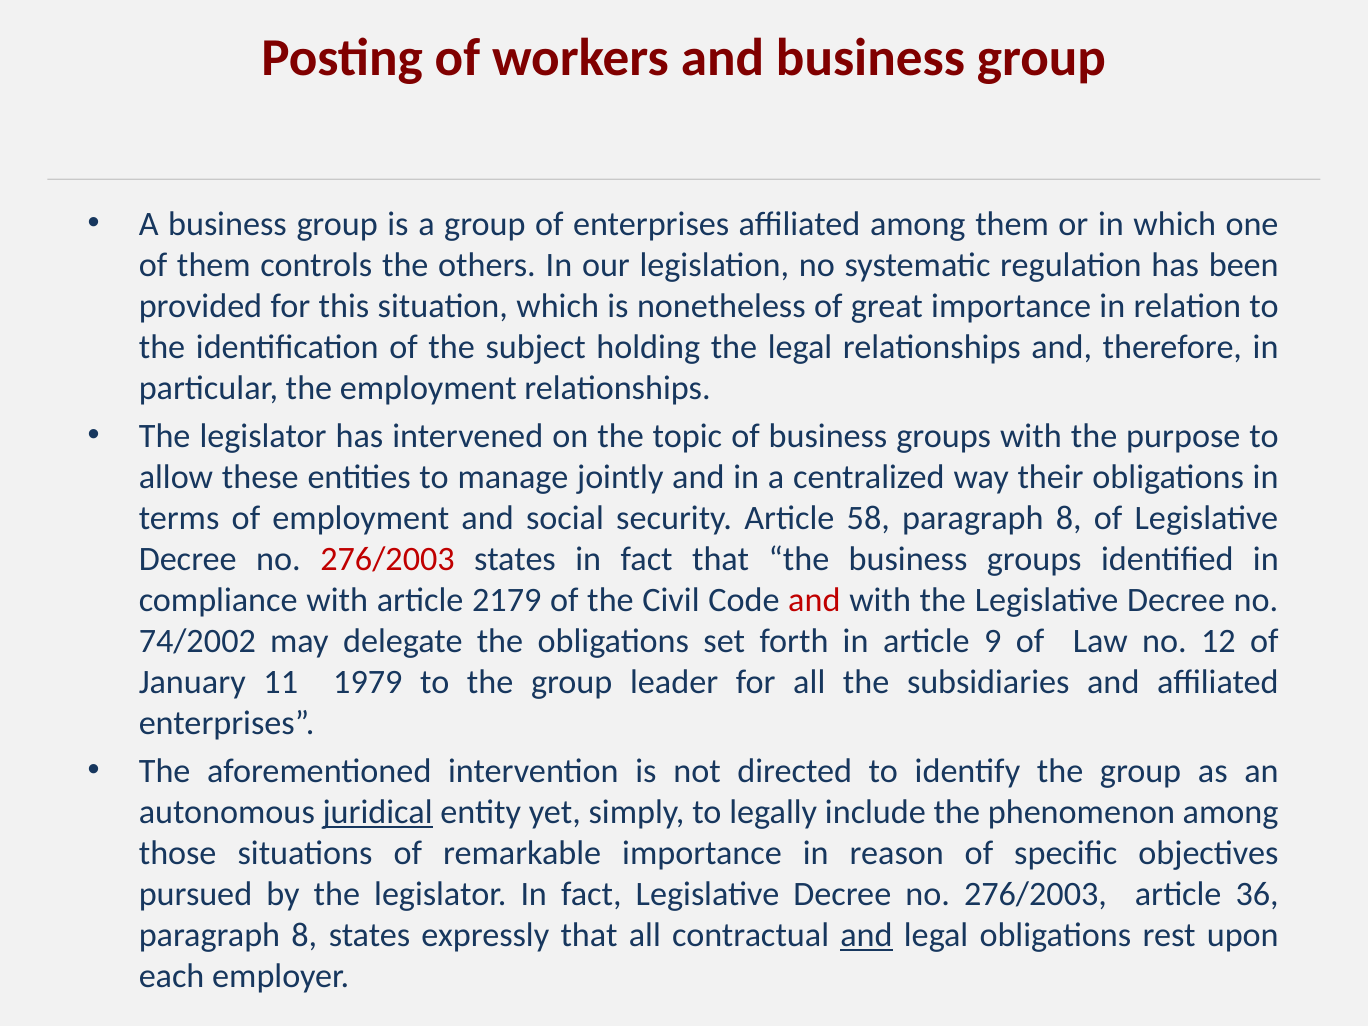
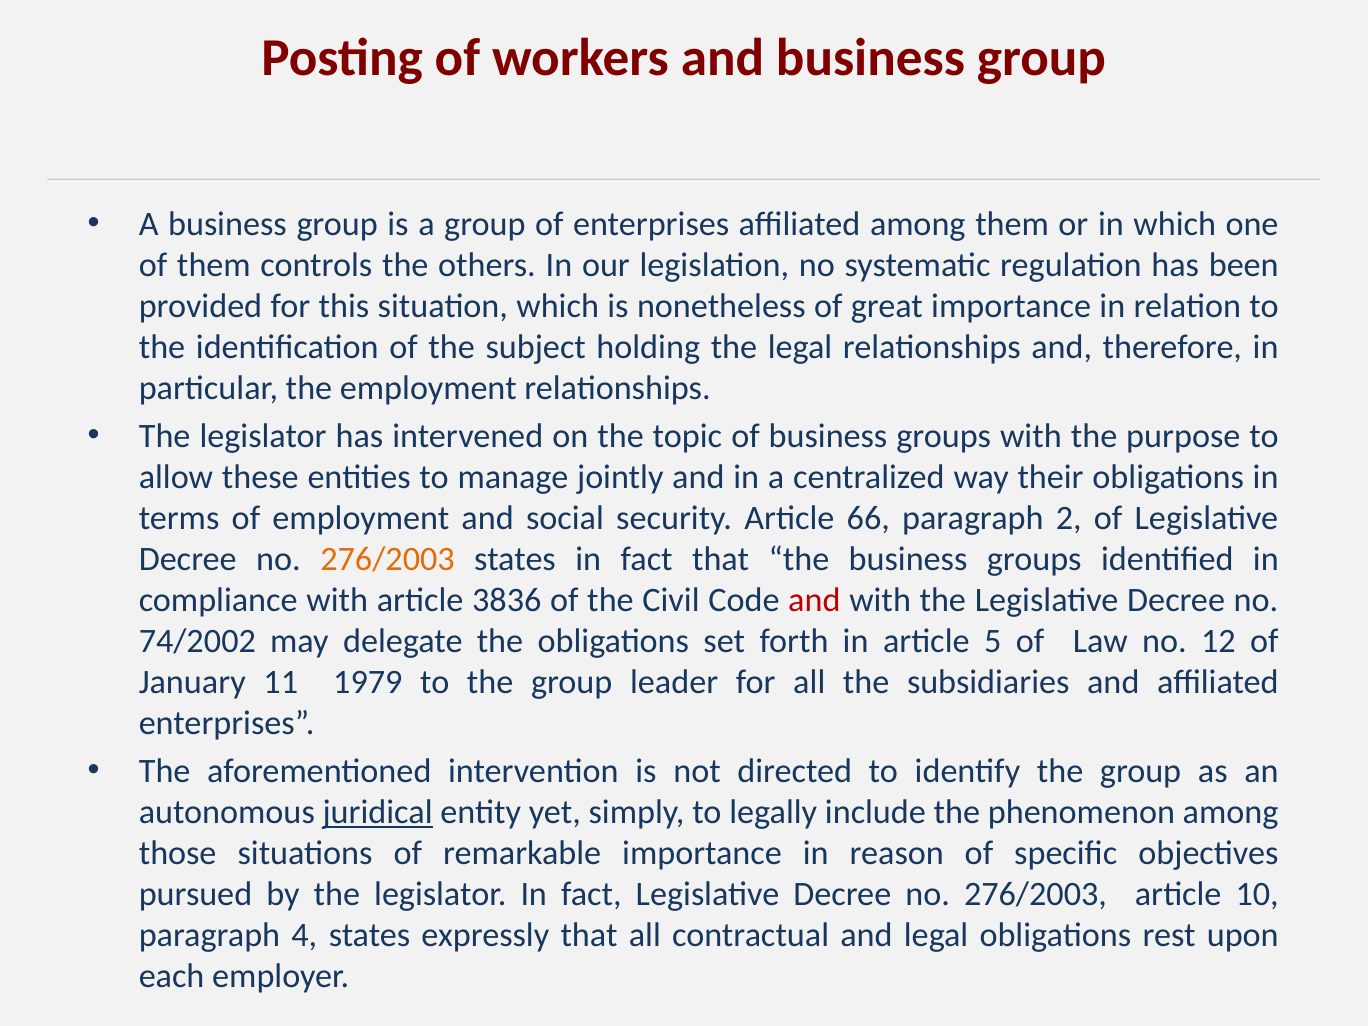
58: 58 -> 66 (868, 518)
8: 8 -> 2 (1069, 518)
276/2003 colour: red -> orange (388, 559)
2179: 2179 -> 3836 (507, 600)
9: 9 -> 5 (993, 642)
36: 36 -> 10 (1257, 895)
8: 8 -> 4 (304, 936)
and underline: present -> none (867, 936)
